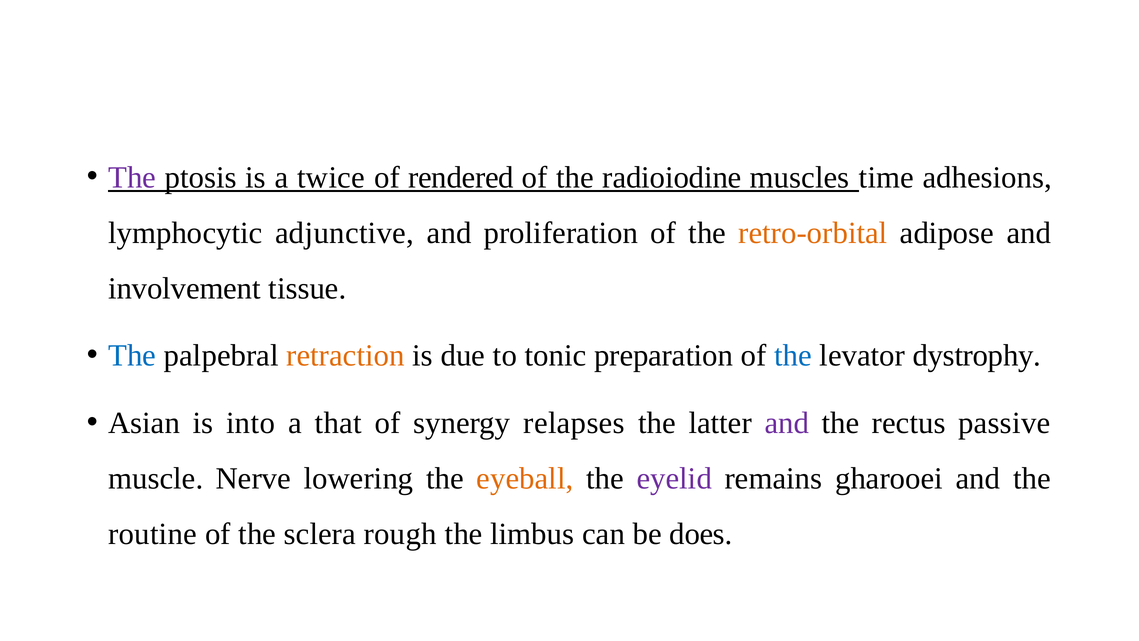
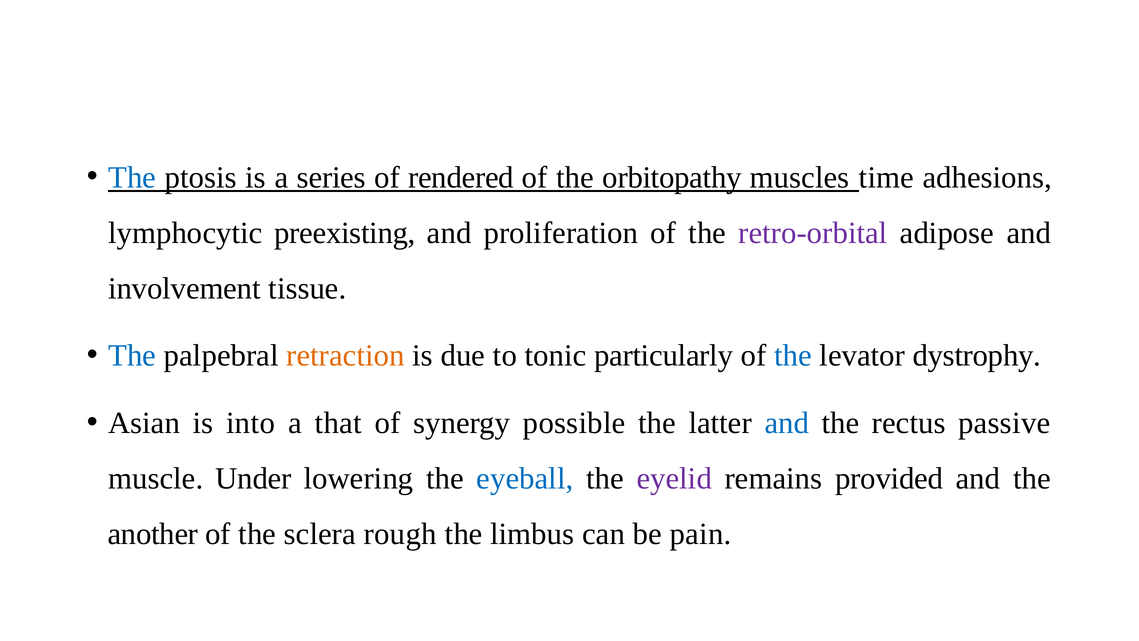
The colour: purple -> blue (132, 177)
twice: twice -> series (331, 177)
radioiodine: radioiodine -> orbitopathy (672, 177)
adjunctive: adjunctive -> preexisting (345, 233)
retro-orbital colour: orange -> purple (813, 233)
preparation: preparation -> particularly (664, 356)
relapses: relapses -> possible (574, 423)
and colour: purple -> blue (787, 423)
Nerve: Nerve -> Under (253, 478)
eyeball colour: orange -> blue (525, 478)
gharooei: gharooei -> provided (889, 478)
routine: routine -> another (153, 534)
does: does -> pain (701, 534)
